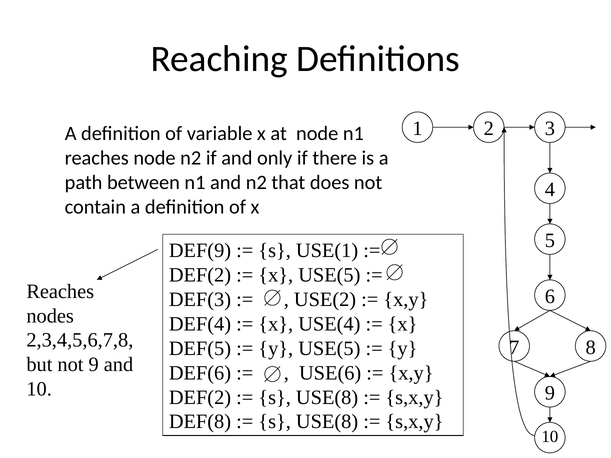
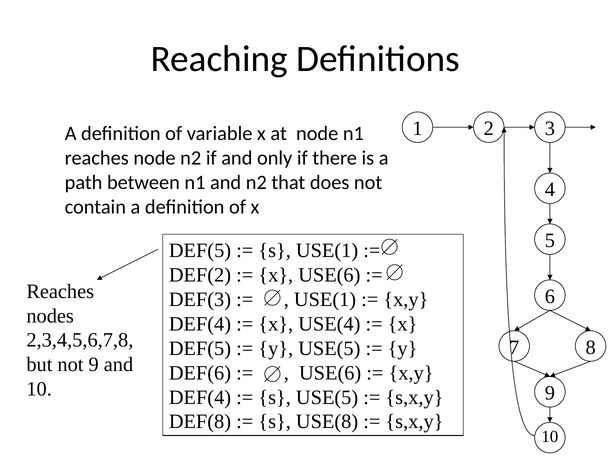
DEF(9: DEF(9 -> DEF(5 (200, 251)
x USE(5: USE(5 -> USE(6 (329, 275)
USE(2: USE(2 -> USE(1 (325, 300)
DEF(2: DEF(2 -> DEF(4 (200, 397)
USE(8: USE(8 -> USE(5 (327, 397)
